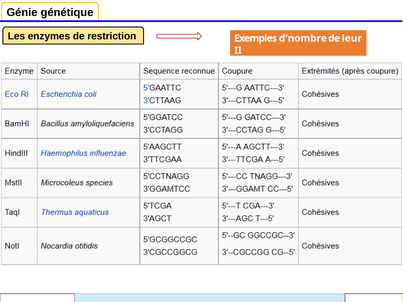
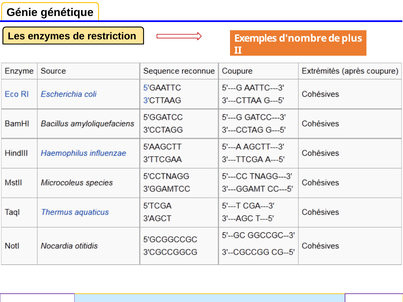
leur: leur -> plus (352, 38)
